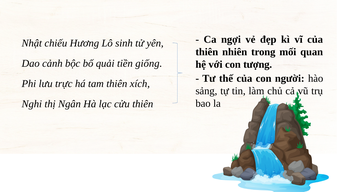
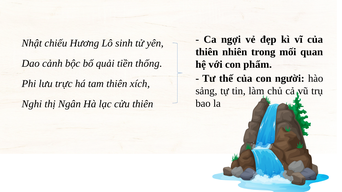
giống: giống -> thống (149, 64)
tượng: tượng -> phẩm (258, 65)
